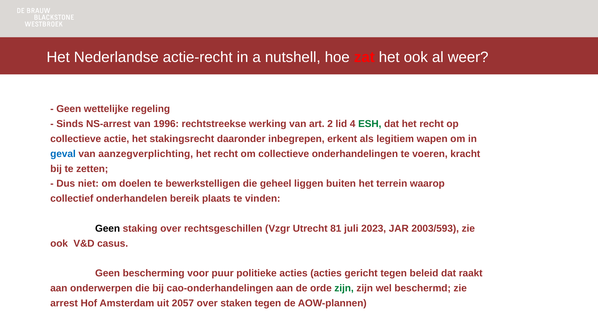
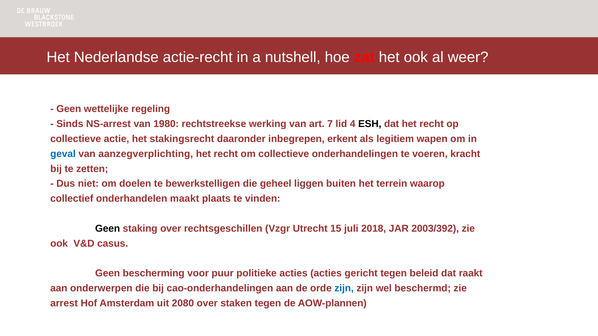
1996: 1996 -> 1980 (166, 124)
2: 2 -> 7 (330, 124)
ESH colour: green -> black (370, 124)
bereik: bereik -> maakt (185, 199)
81: 81 -> 15 (336, 229)
2023: 2023 -> 2018 (374, 229)
2003/593: 2003/593 -> 2003/392 (435, 229)
zijn colour: green -> blue (344, 289)
2057: 2057 -> 2080 (183, 304)
